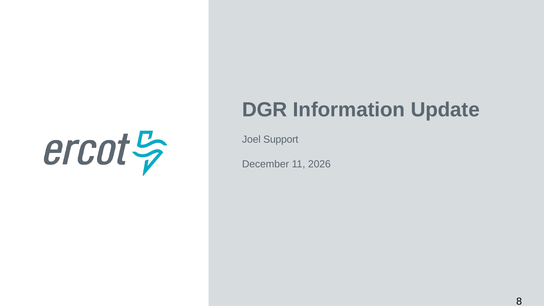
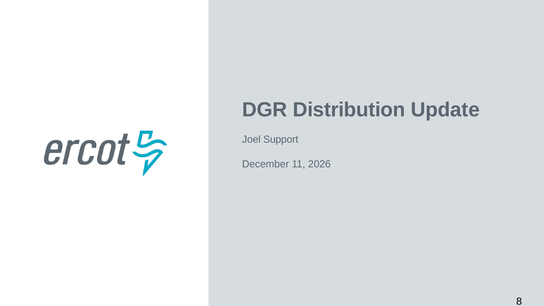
Information: Information -> Distribution (349, 110)
